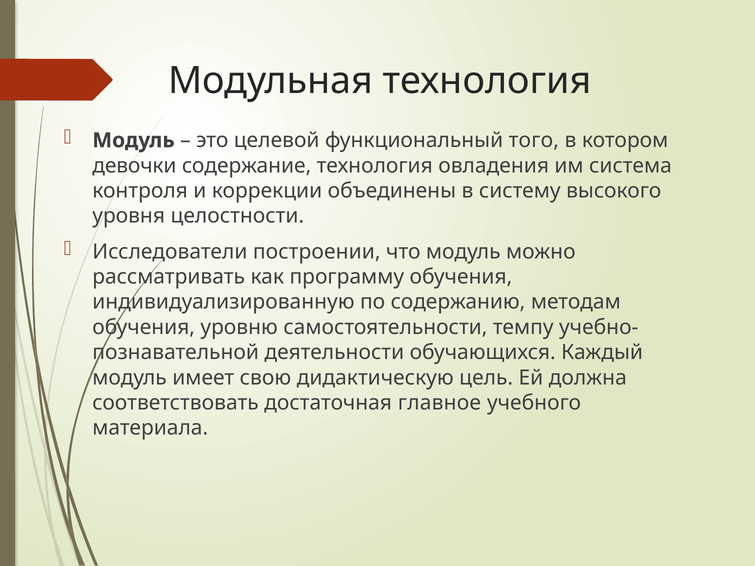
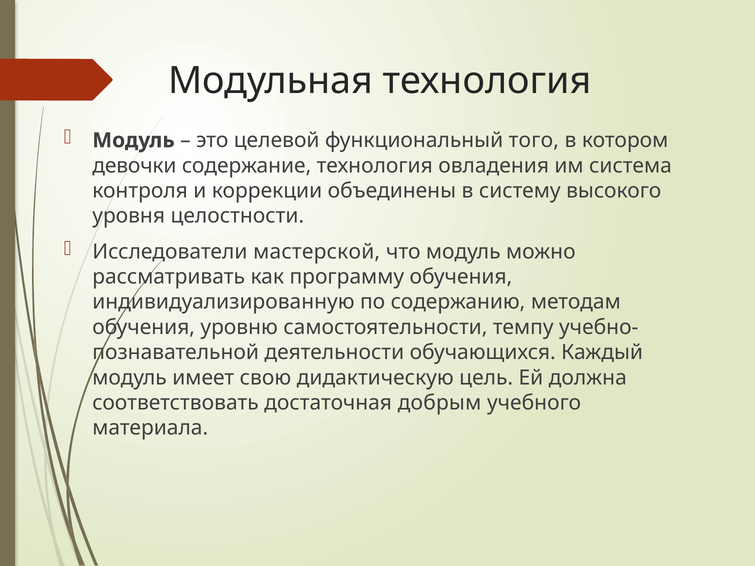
построении: построении -> мастерской (317, 252)
главное: главное -> добрым (439, 403)
